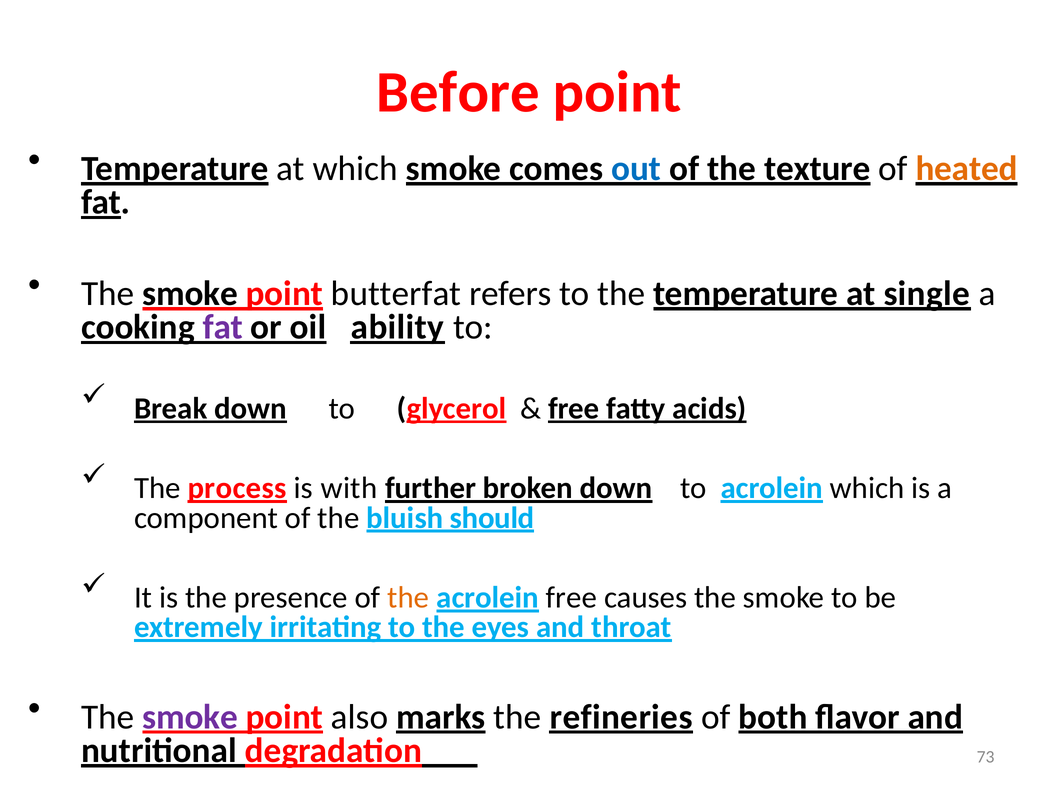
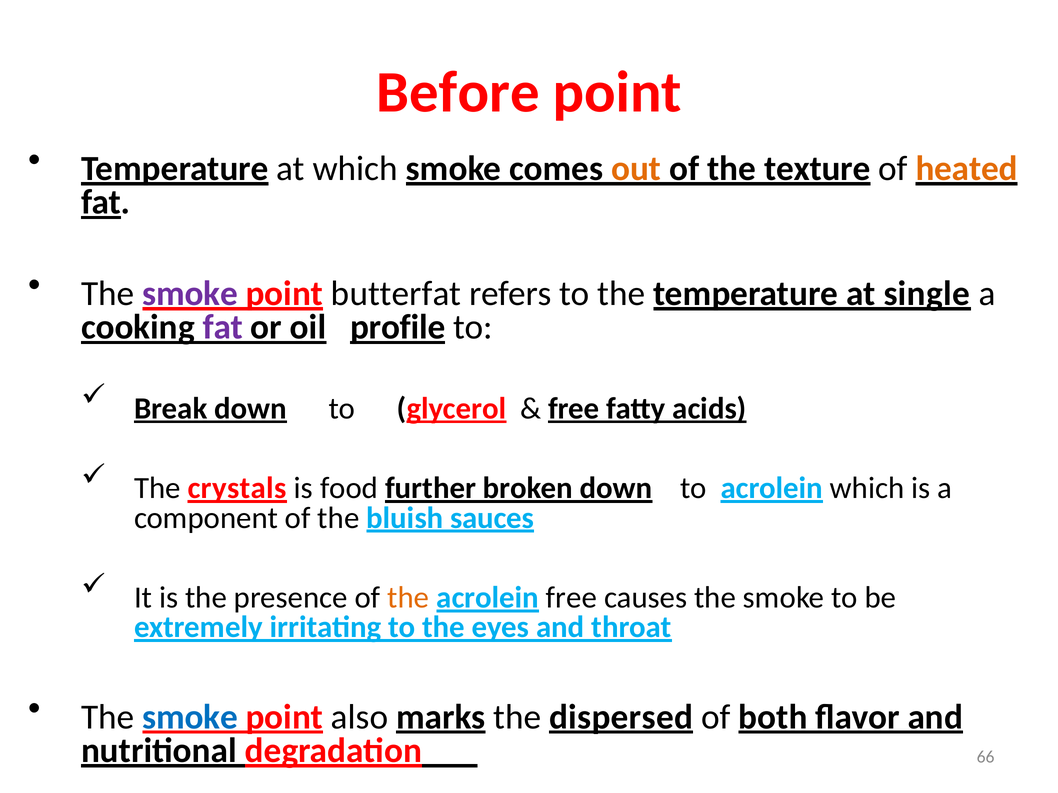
out colour: blue -> orange (636, 169)
smoke colour: black -> purple (190, 294)
ability: ability -> profile (398, 328)
process: process -> crystals (237, 489)
with: with -> food (349, 489)
should: should -> sauces (492, 518)
smoke colour: purple -> blue (190, 717)
refineries: refineries -> dispersed (621, 717)
73: 73 -> 66 (986, 758)
